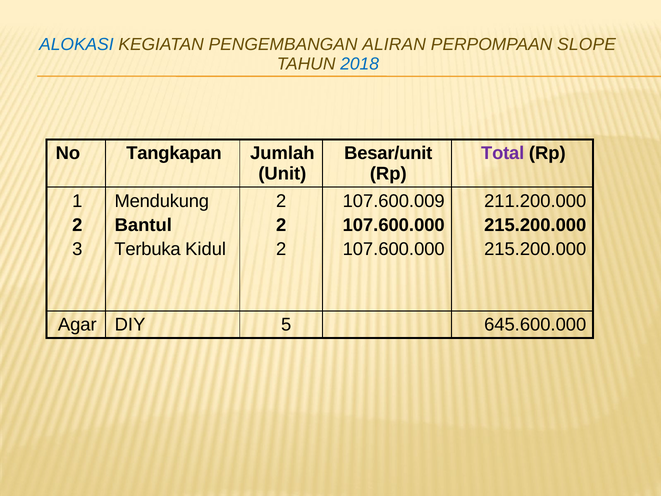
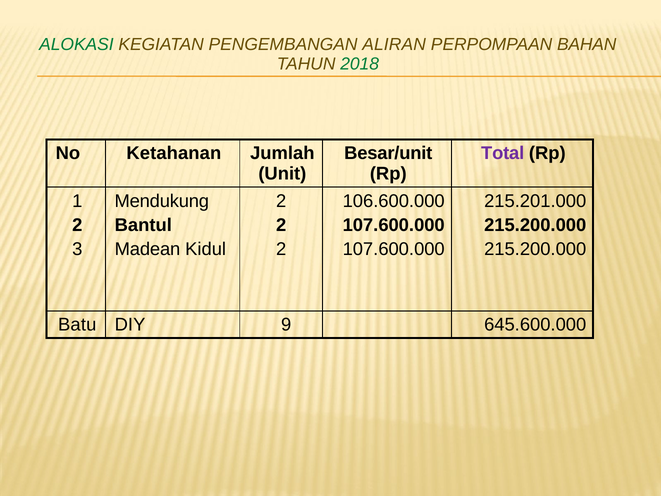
ALOKASI colour: blue -> green (76, 45)
SLOPE: SLOPE -> BAHAN (587, 45)
2018 colour: blue -> green (360, 64)
Tangkapan: Tangkapan -> Ketahanan (174, 153)
107.600.009: 107.600.009 -> 106.600.000 (394, 201)
211.200.000: 211.200.000 -> 215.201.000 (535, 201)
Terbuka: Terbuka -> Madean (148, 249)
Agar: Agar -> Batu (77, 325)
5: 5 -> 9 (286, 325)
